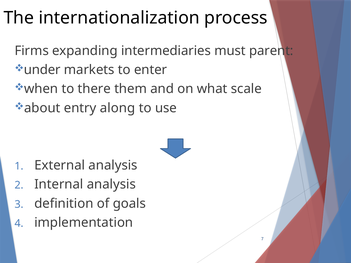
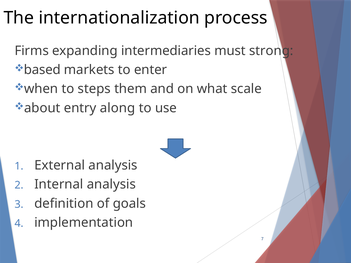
parent: parent -> strong (271, 51)
under: under -> based (42, 70)
there: there -> steps (94, 89)
